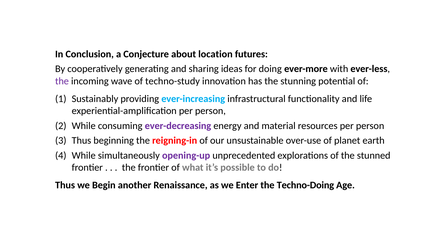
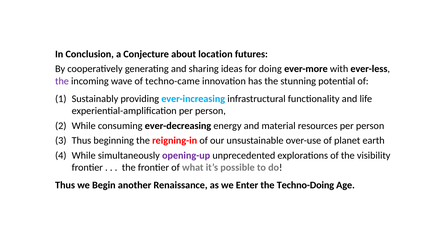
techno-study: techno-study -> techno-came (173, 81)
ever-decreasing colour: purple -> black (178, 126)
stunned: stunned -> visibility (374, 156)
